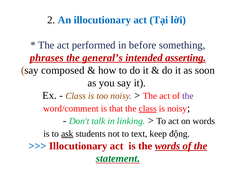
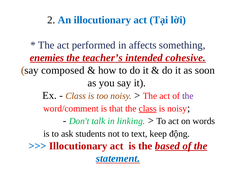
before: before -> affects (143, 45)
phrases: phrases -> enemies (47, 58)
general’s: general’s -> teacher’s (103, 58)
asserting: asserting -> cohesive (186, 58)
ask underline: present -> none (67, 134)
the words: words -> based (167, 146)
statement colour: green -> blue (118, 158)
